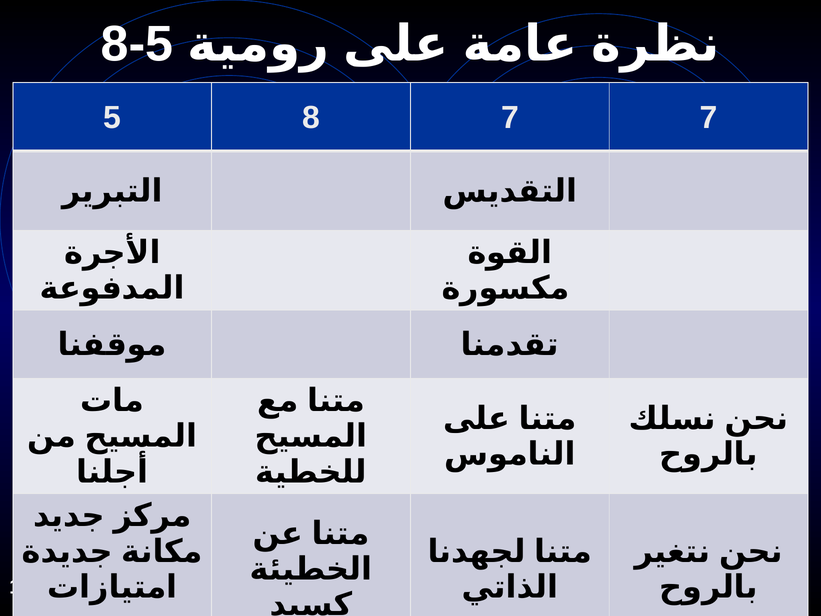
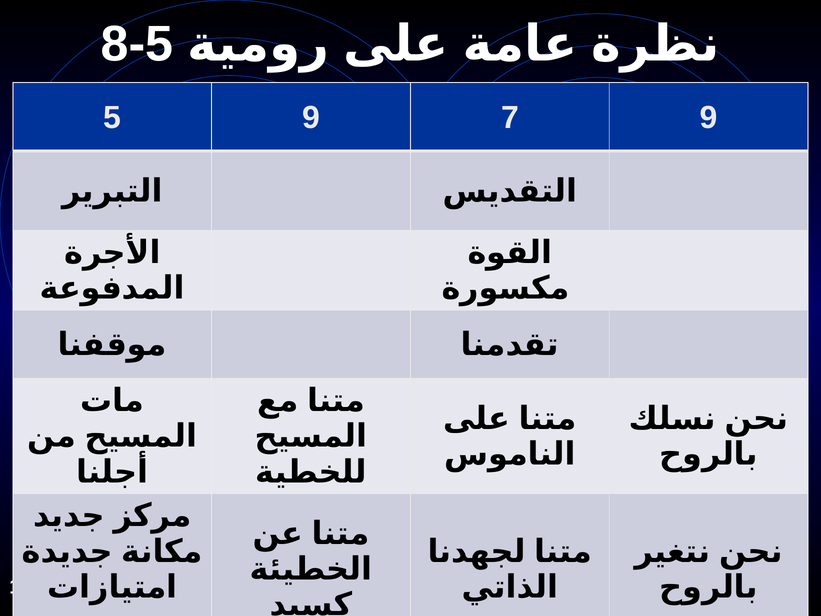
5 8: 8 -> 9 (311, 117)
7 7: 7 -> 9 (709, 117)
